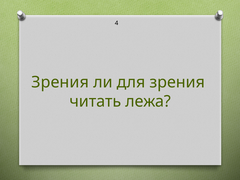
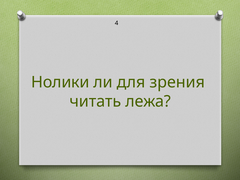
Зрения: Зрения -> Нолики (60, 82)
